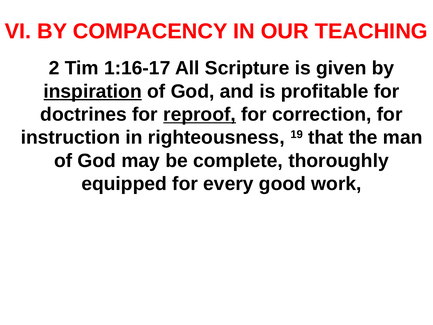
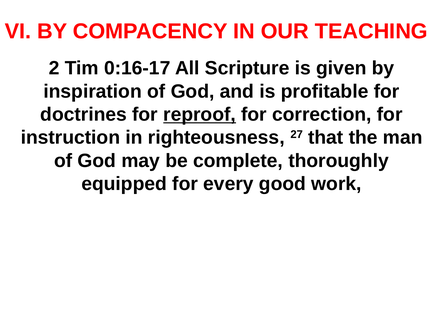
1:16-17: 1:16-17 -> 0:16-17 (137, 68)
inspiration underline: present -> none (93, 91)
19: 19 -> 27 (297, 134)
